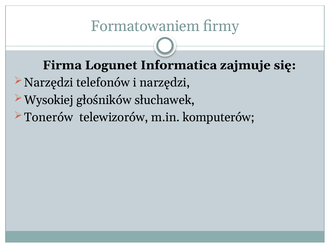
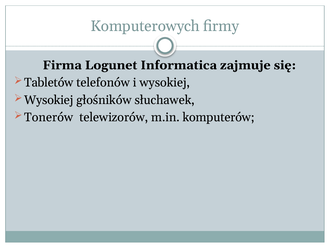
Formatowaniem: Formatowaniem -> Komputerowych (145, 26)
Narzędzi: Narzędzi -> Tabletów (49, 82)
i narzędzi: narzędzi -> wysokiej (165, 82)
